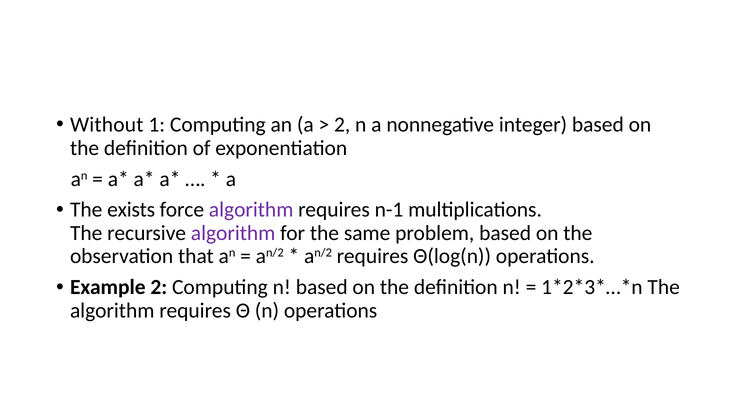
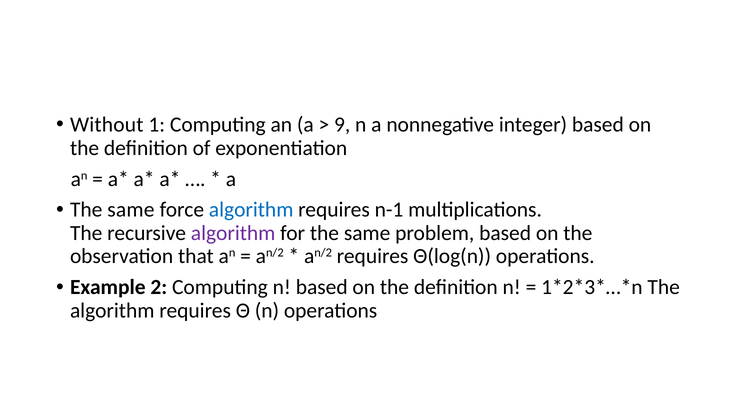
2: 2 -> 9 (342, 125)
exists: exists -> same (131, 210)
algorithm colour: purple -> blue (251, 210)
